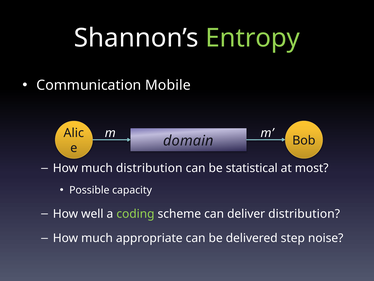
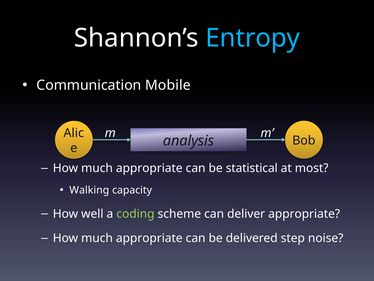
Entropy colour: light green -> light blue (253, 38)
domain: domain -> analysis (189, 141)
distribution: distribution -> appropriate (149, 168)
Possible: Possible -> Walking (89, 190)
deliver distribution: distribution -> appropriate (304, 213)
